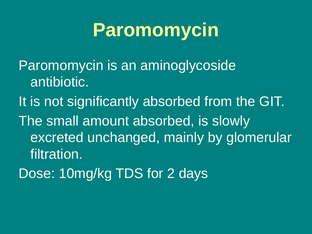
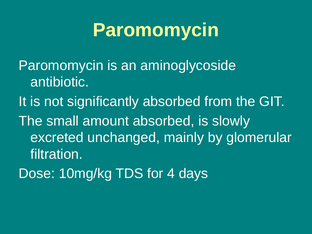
2: 2 -> 4 (171, 174)
